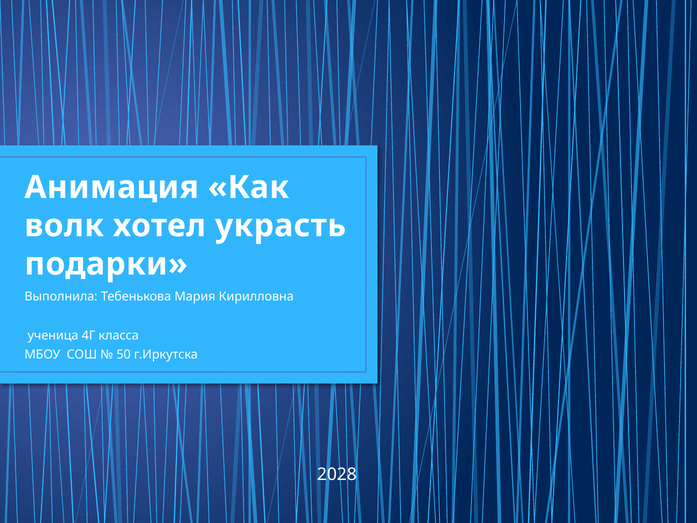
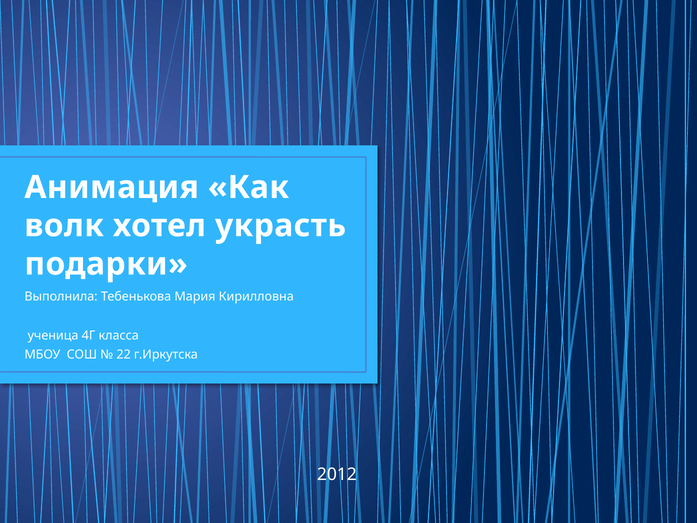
50: 50 -> 22 (124, 355)
2028: 2028 -> 2012 (337, 474)
